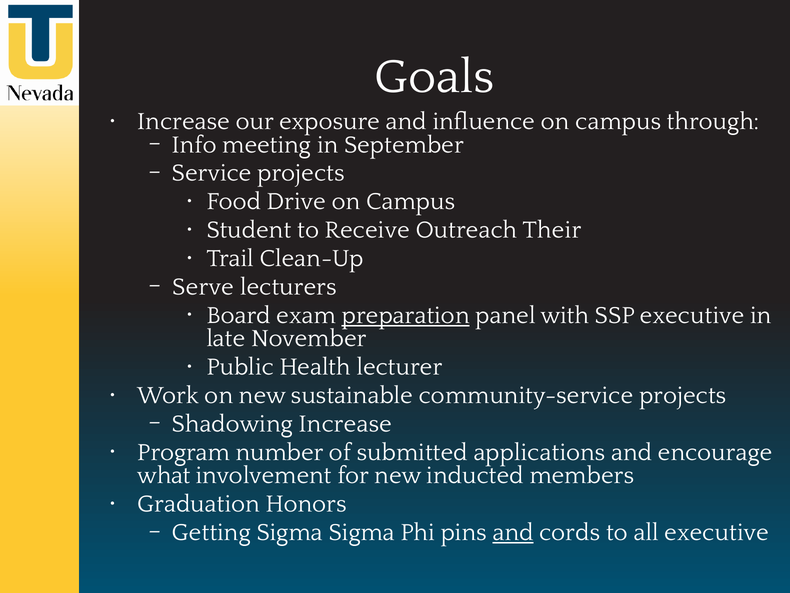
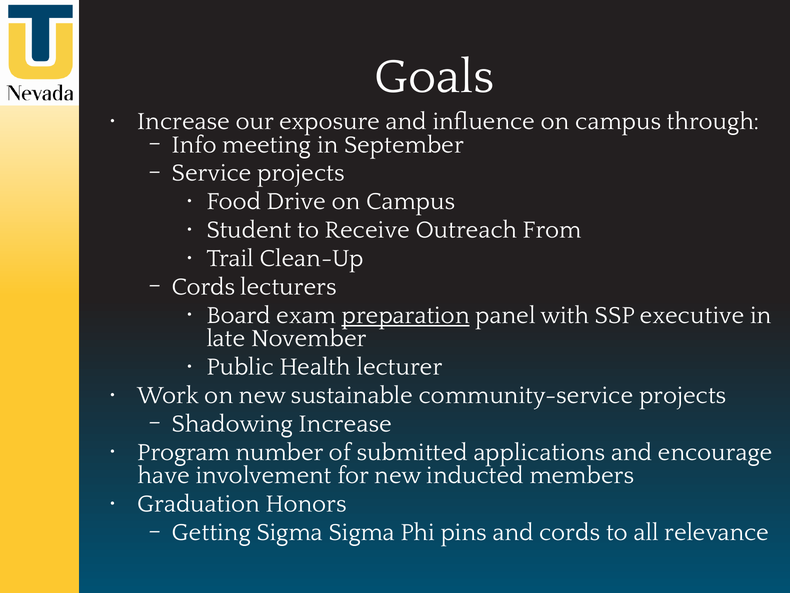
Their: Their -> From (552, 230)
Serve: Serve -> Cords (203, 287)
what: what -> have (164, 475)
and underline: present -> none (513, 532)
all executive: executive -> relevance (717, 532)
